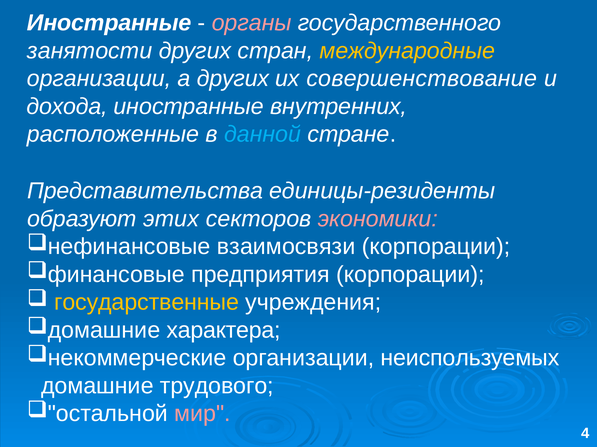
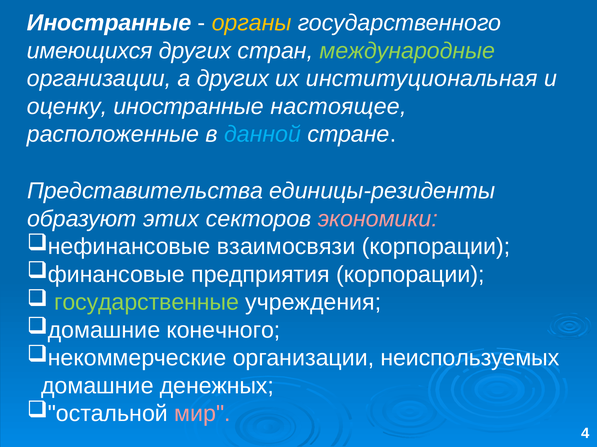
органы colour: pink -> yellow (252, 23)
занятости: занятости -> имеющихся (90, 51)
международные colour: yellow -> light green (407, 51)
совершенствование: совершенствование -> институциональная (422, 79)
дохода: дохода -> оценку (67, 107)
внутренних: внутренних -> настоящее (338, 107)
государственные colour: yellow -> light green (147, 303)
характера: характера -> конечного (224, 331)
трудового: трудового -> денежных (217, 386)
